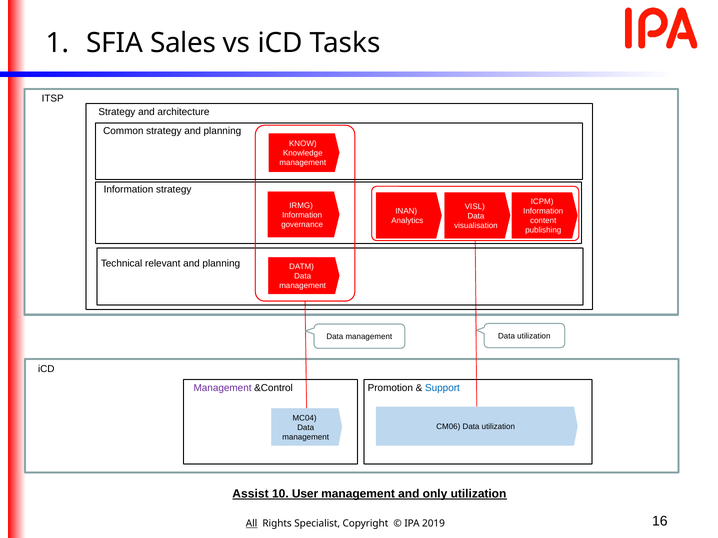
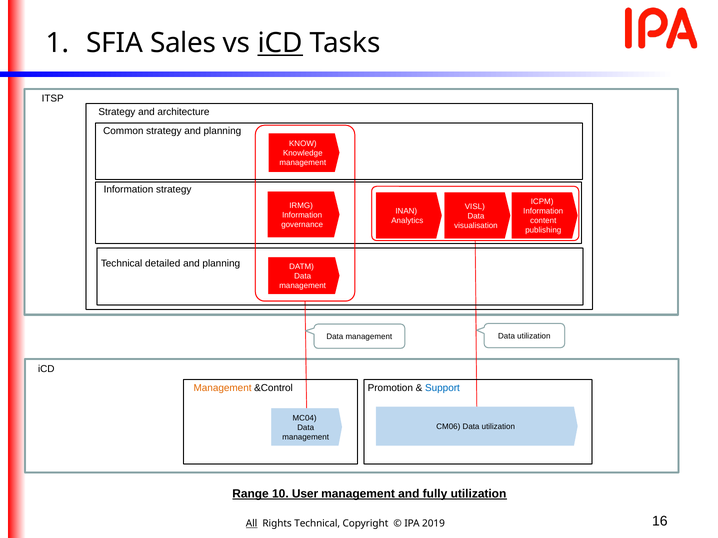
iCD underline: none -> present (280, 43)
relevant: relevant -> detailed (163, 264)
Management colour: purple -> orange (223, 389)
Assist: Assist -> Range (251, 494)
only: only -> fully (435, 494)
Rights Specialist: Specialist -> Technical (317, 524)
